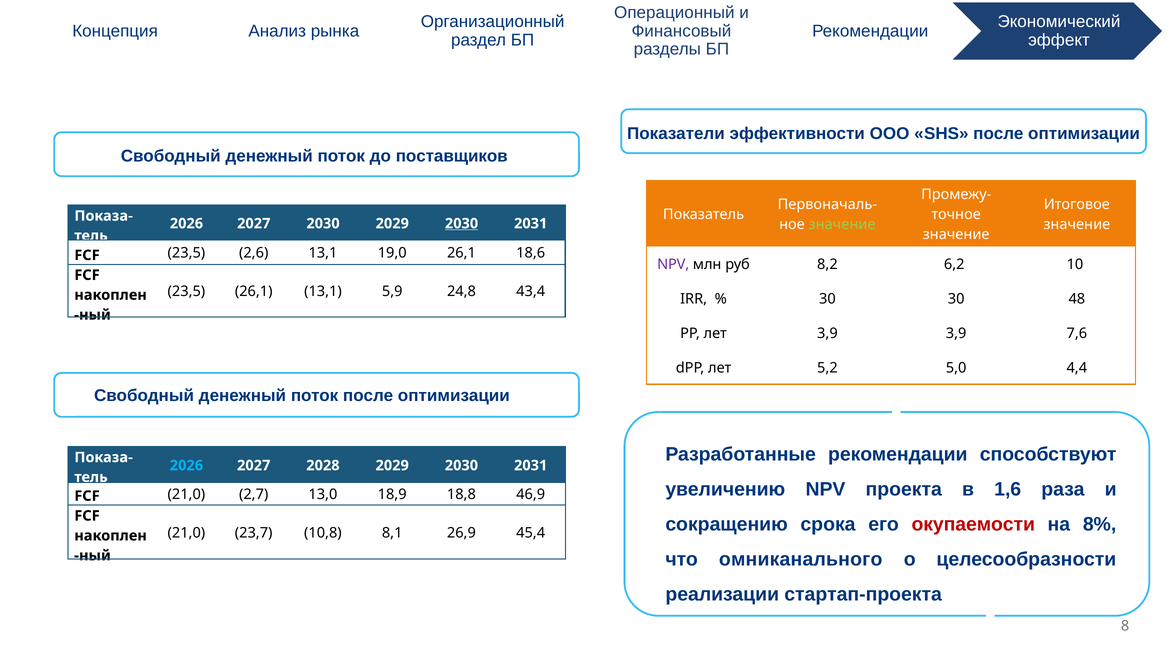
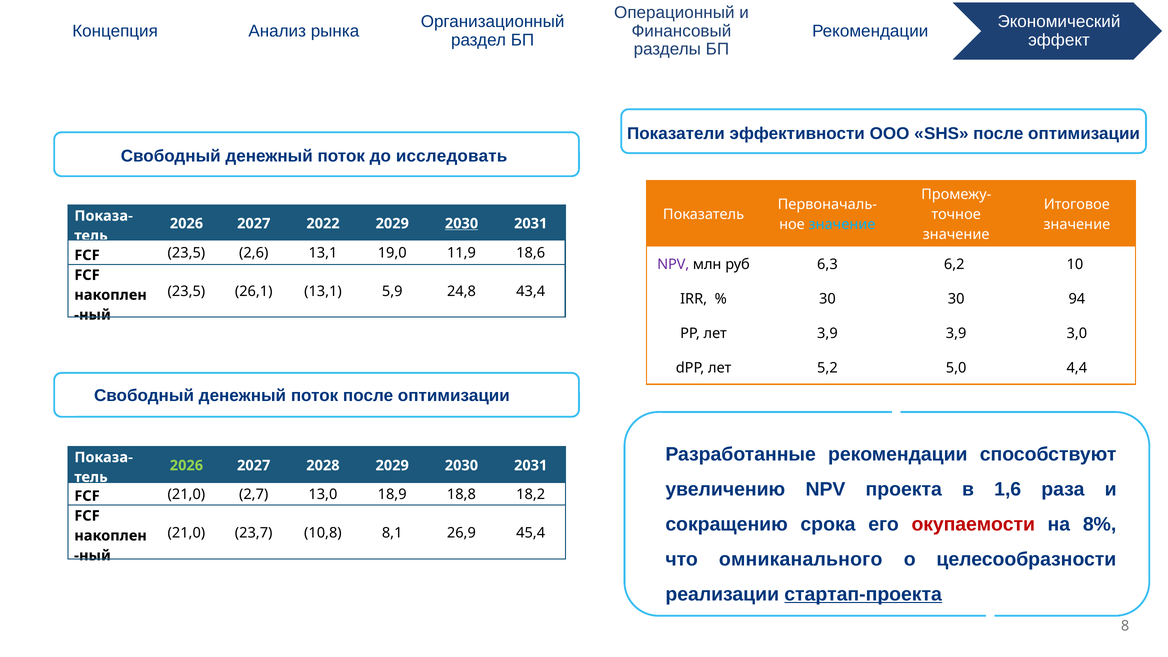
поставщиков: поставщиков -> исследовать (452, 156)
значение colour: light green -> light blue (842, 224)
2027 2030: 2030 -> 2022 (323, 224)
19,0 26,1: 26,1 -> 11,9 (461, 253)
8,2: 8,2 -> 6,3 (827, 264)
48: 48 -> 94 (1077, 299)
7,6: 7,6 -> 3,0 (1077, 333)
2026 colour: light blue -> light green (186, 465)
46,9: 46,9 -> 18,2 (531, 495)
стартап-проекта underline: none -> present (863, 594)
